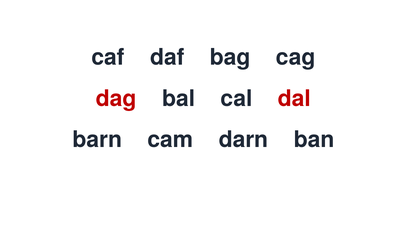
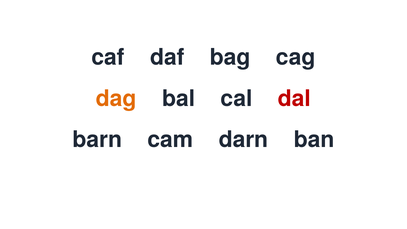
dag colour: red -> orange (116, 99)
